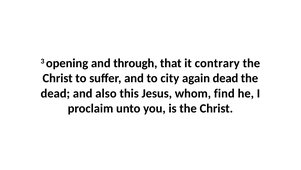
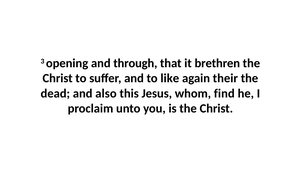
contrary: contrary -> brethren (217, 63)
city: city -> like (170, 78)
again dead: dead -> their (225, 78)
